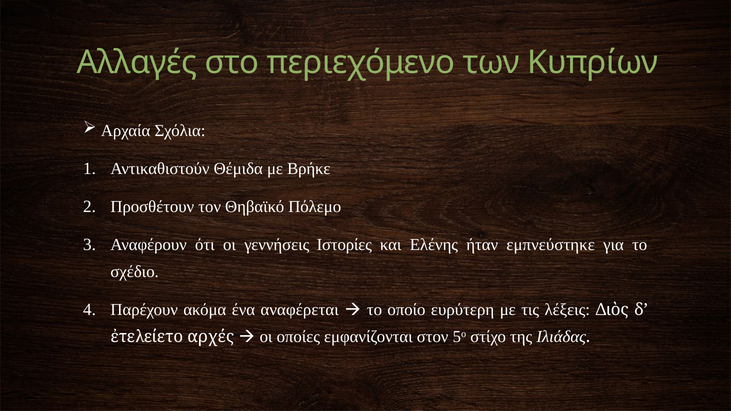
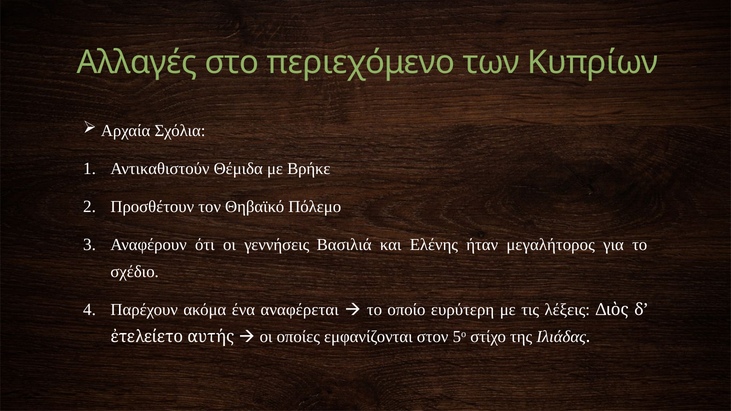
Ιστορίες: Ιστορίες -> Βασιλιά (344, 245)
εμπνεύστηκε: εμπνεύστηκε -> μεγαλήτορος (551, 245)
αρχές: αρχές -> αυτής (211, 337)
